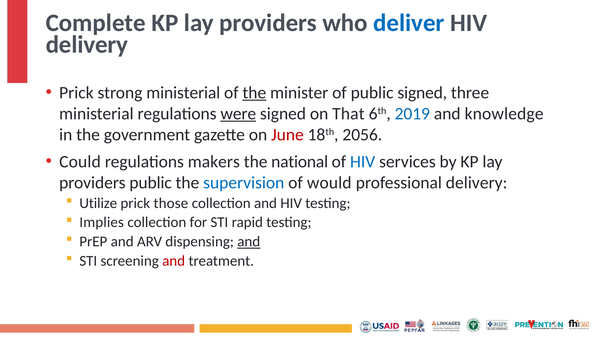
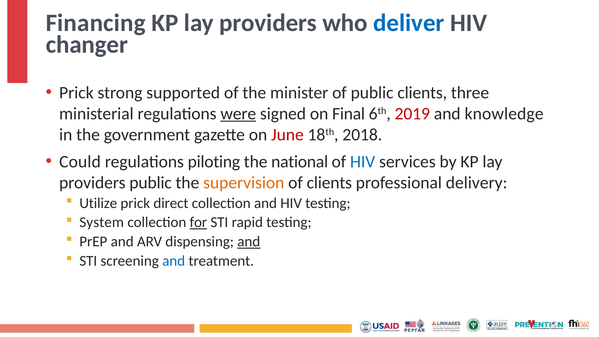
Complete: Complete -> Financing (96, 23)
delivery: delivery -> changer (87, 44)
strong ministerial: ministerial -> supported (183, 93)
the underline: present -> none (254, 93)
public signed: signed -> clients (422, 93)
That: That -> Final (349, 114)
2019 colour: blue -> red (412, 114)
2056: 2056 -> 2018 (362, 135)
makers: makers -> piloting (214, 162)
supervision colour: blue -> orange (244, 183)
of would: would -> clients (329, 183)
those: those -> direct (171, 203)
Implies: Implies -> System (102, 222)
for underline: none -> present (198, 222)
and colour: red -> blue (174, 261)
